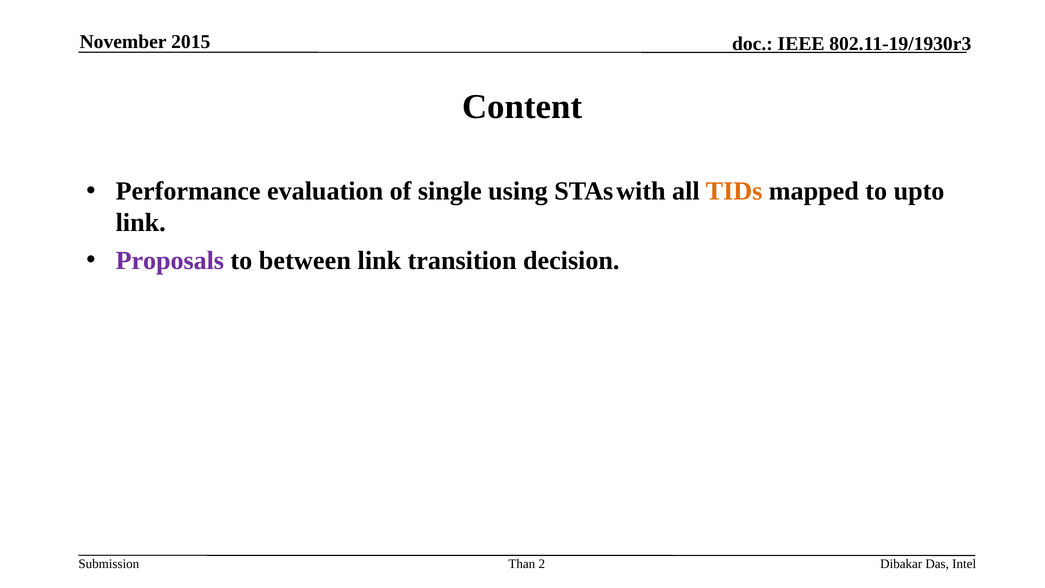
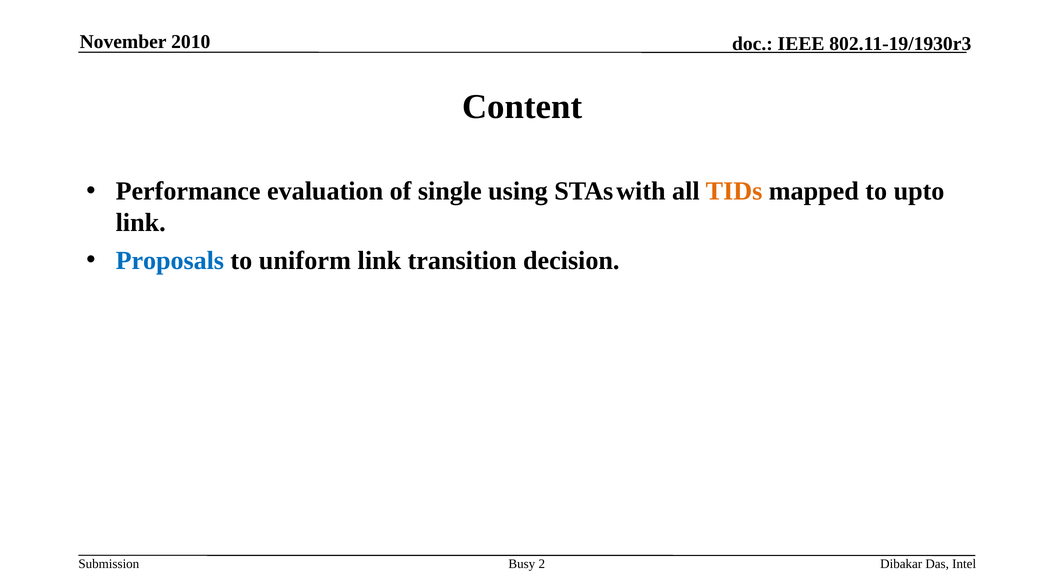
2015: 2015 -> 2010 (191, 42)
Proposals colour: purple -> blue (170, 261)
between: between -> uniform (305, 261)
Than: Than -> Busy (522, 564)
